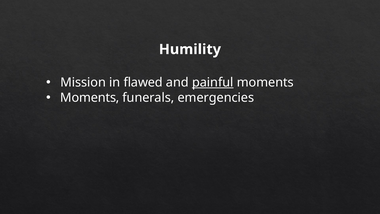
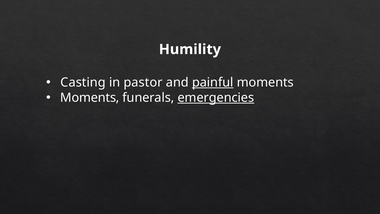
Mission: Mission -> Casting (83, 82)
flawed: flawed -> pastor (143, 82)
emergencies underline: none -> present (216, 98)
